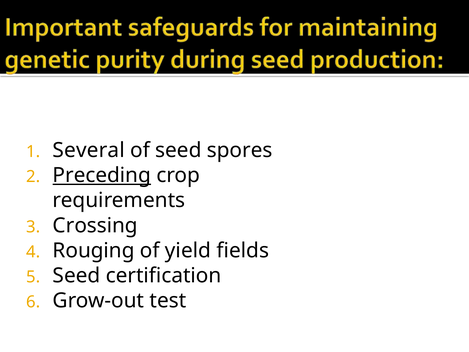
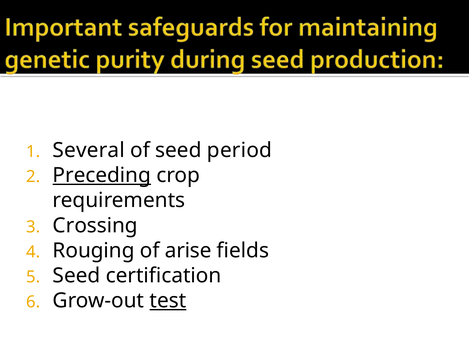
spores: spores -> period (240, 150)
yield: yield -> arise (188, 250)
test underline: none -> present (168, 300)
